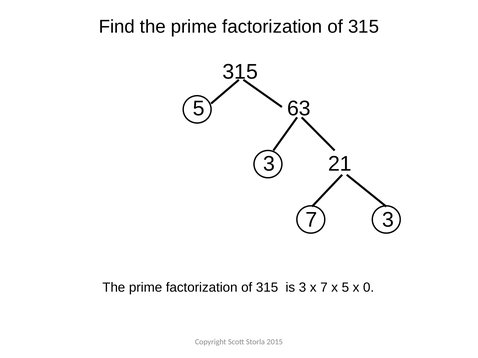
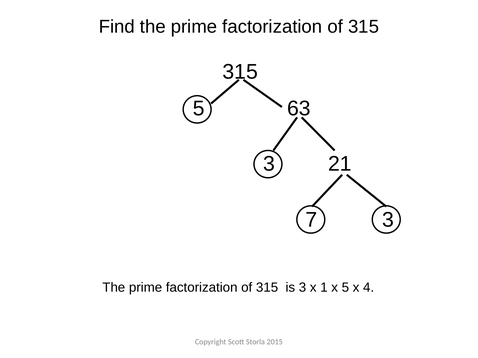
x 7: 7 -> 1 (324, 288)
0: 0 -> 4 (369, 288)
